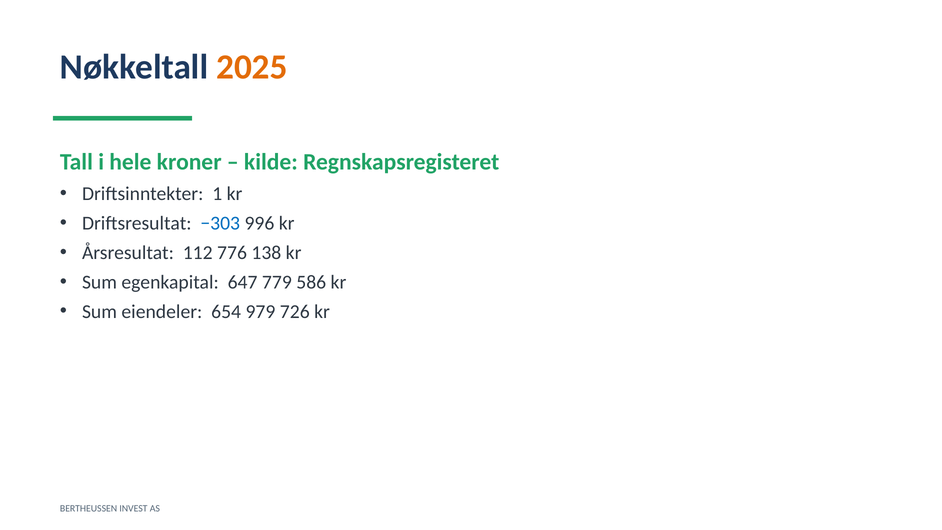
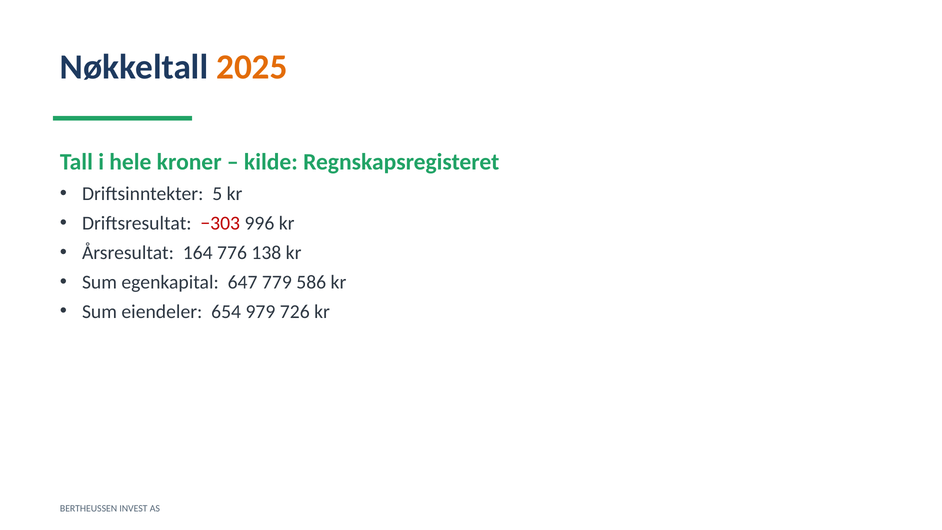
1: 1 -> 5 (217, 194)
−303 colour: blue -> red (220, 223)
112: 112 -> 164 (198, 253)
